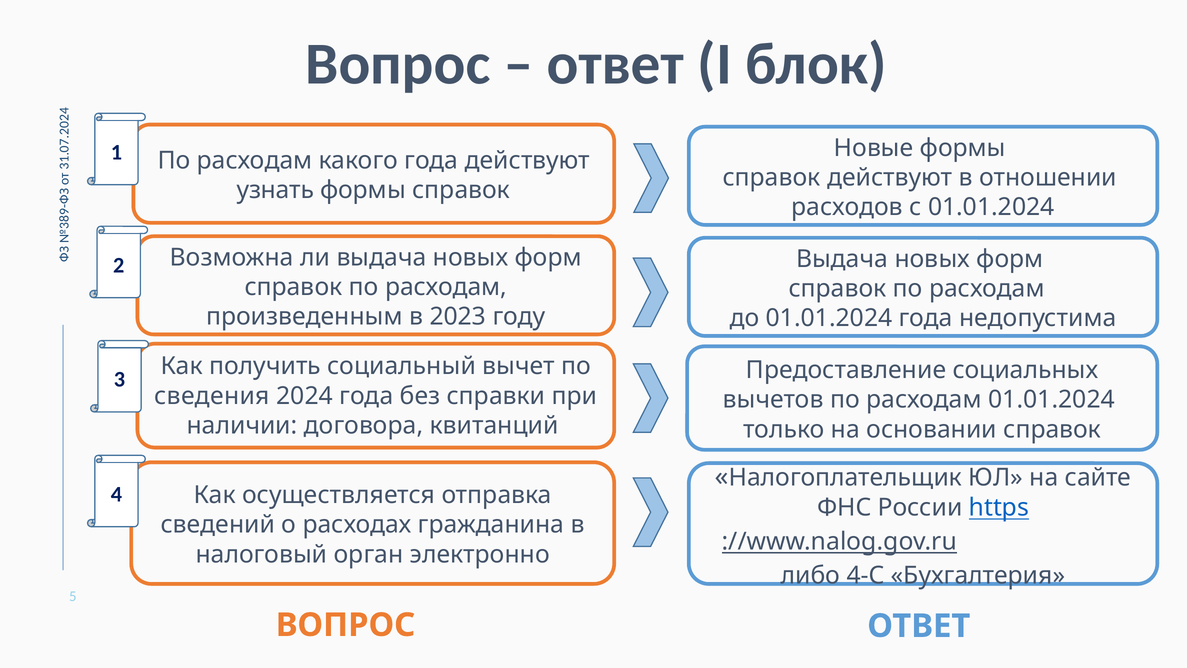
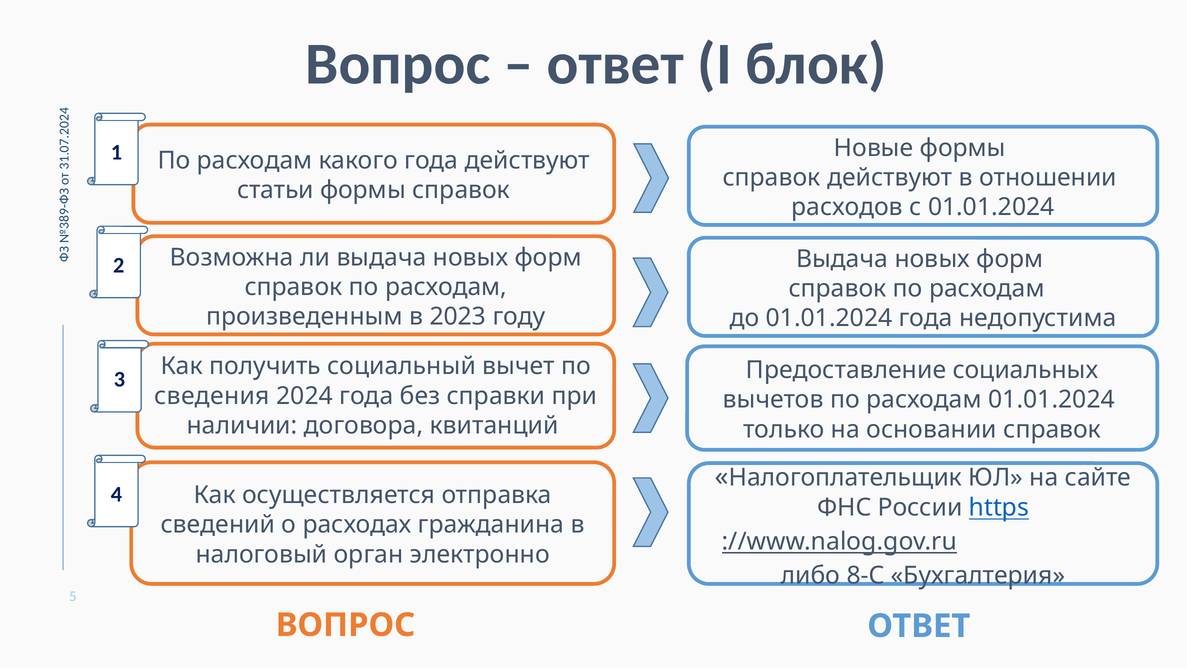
узнать: узнать -> статьи (275, 190)
4-С: 4-С -> 8-С (866, 575)
